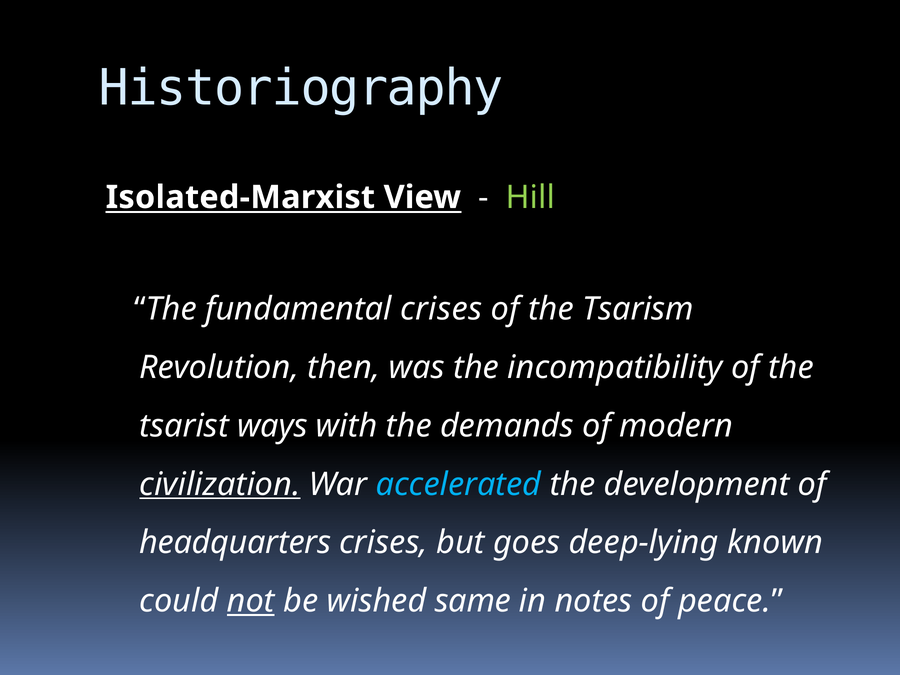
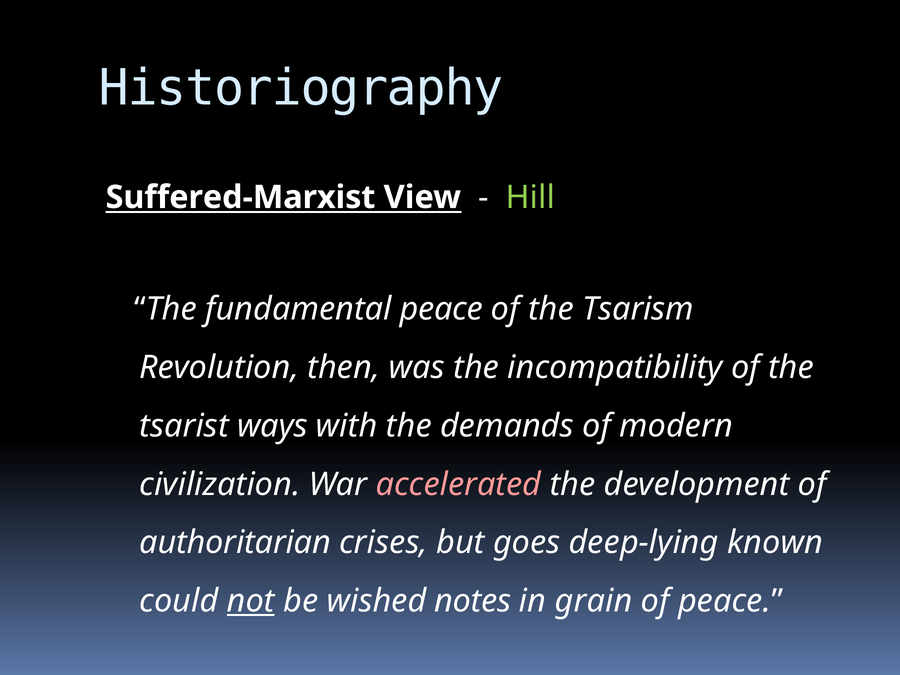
Isolated-Marxist: Isolated-Marxist -> Suffered-Marxist (240, 197)
fundamental crises: crises -> peace (441, 309)
civilization underline: present -> none (220, 484)
accelerated colour: light blue -> pink (458, 484)
headquarters: headquarters -> authoritarian (235, 543)
same: same -> notes (473, 601)
notes: notes -> grain (593, 601)
